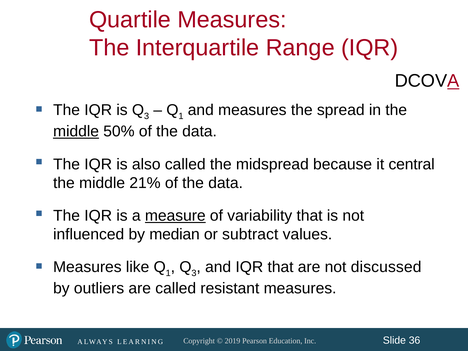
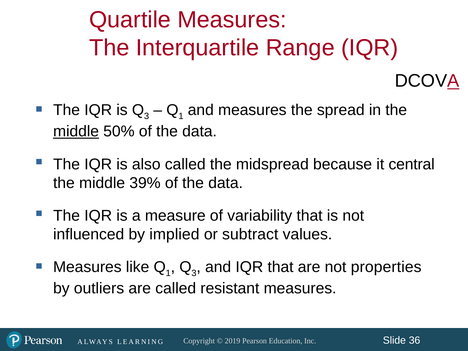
21%: 21% -> 39% (145, 183)
measure underline: present -> none (175, 216)
median: median -> implied (174, 234)
discussed: discussed -> properties (386, 267)
